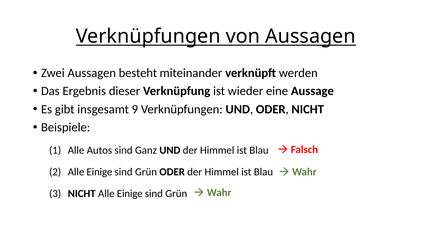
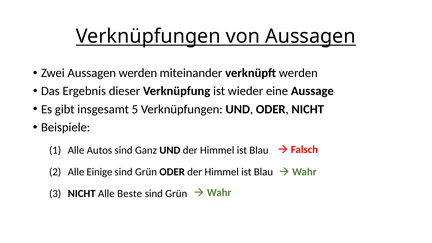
Aussagen besteht: besteht -> werden (138, 73)
9: 9 -> 5 (135, 109)
NICHT Alle Einige: Einige -> Beste (130, 194)
